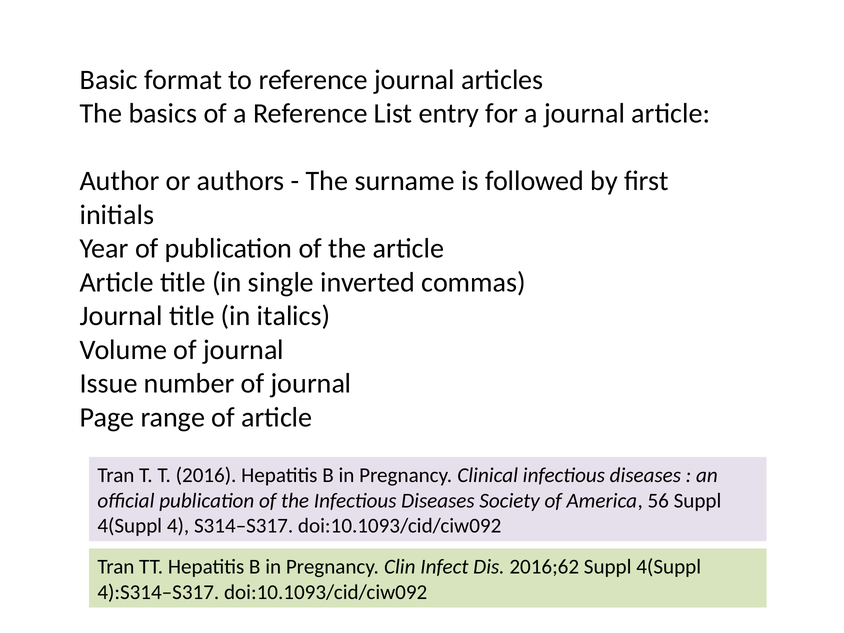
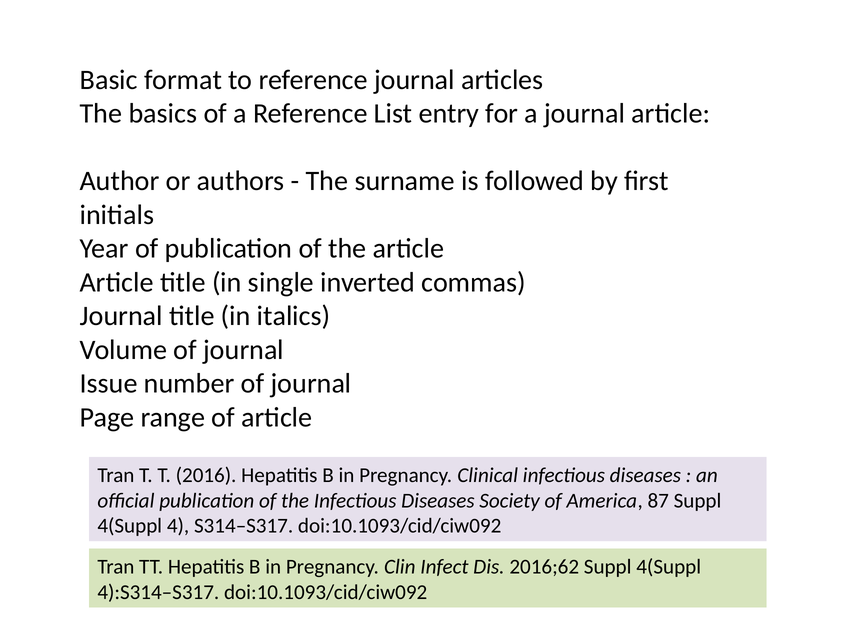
56: 56 -> 87 (658, 501)
